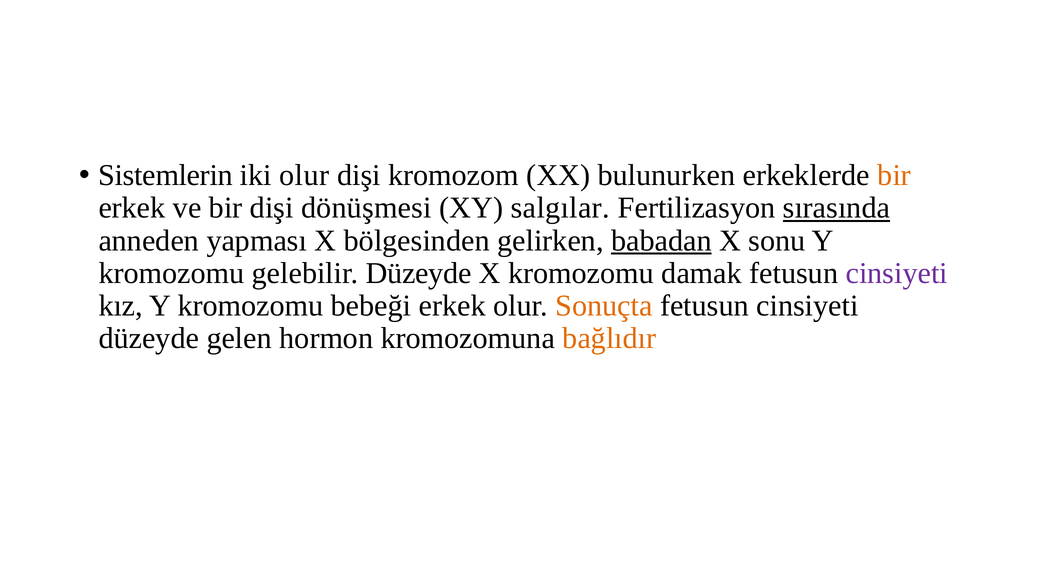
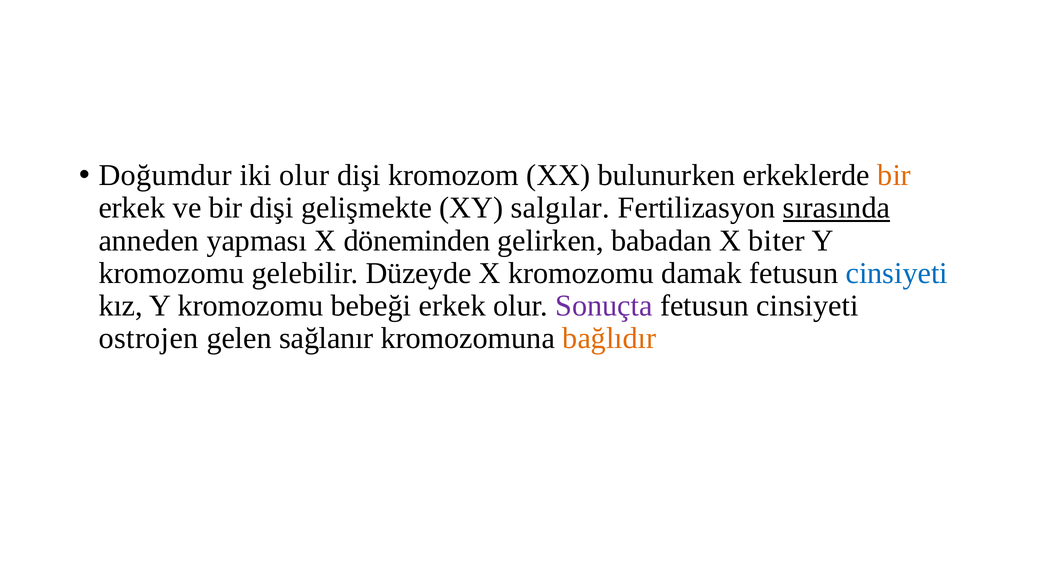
Sistemlerin: Sistemlerin -> Doğumdur (165, 175)
dönüşmesi: dönüşmesi -> gelişmekte (366, 208)
bölgesinden: bölgesinden -> döneminden (417, 241)
babadan underline: present -> none (661, 241)
sonu: sonu -> biter (777, 241)
cinsiyeti colour: purple -> blue (897, 273)
Sonuçta colour: orange -> purple (604, 306)
düzeyde: düzeyde -> ostrojen (149, 339)
hormon: hormon -> sağlanır (326, 339)
